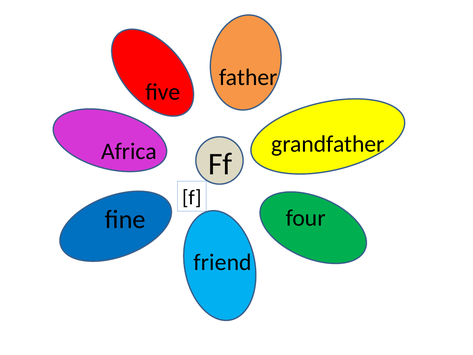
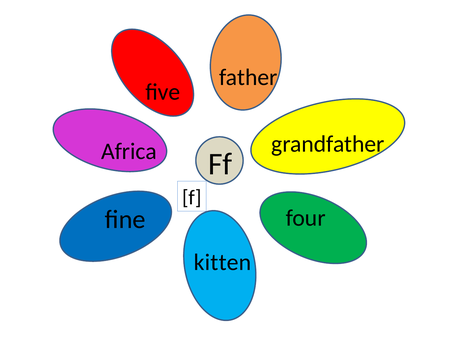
friend: friend -> kitten (223, 262)
